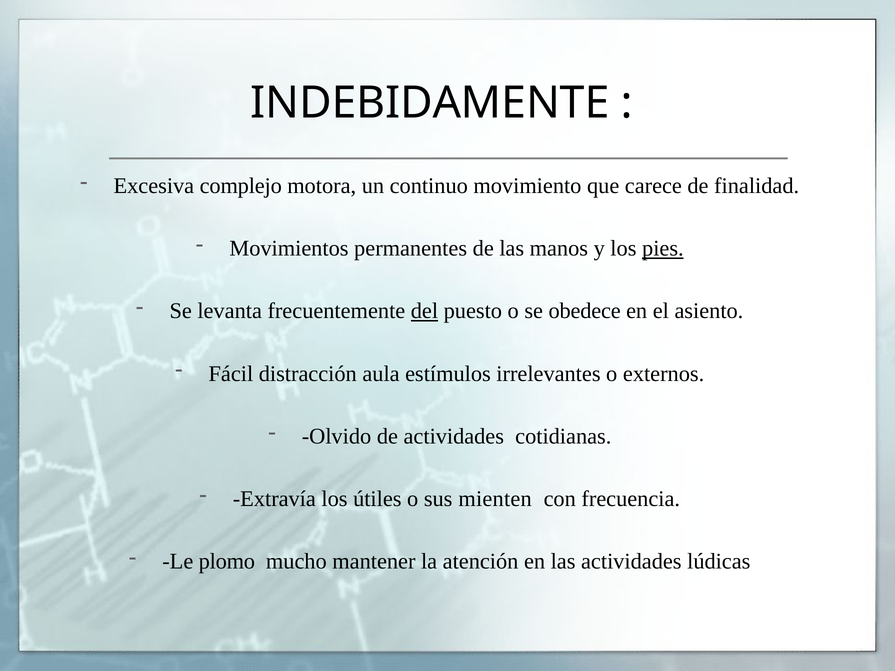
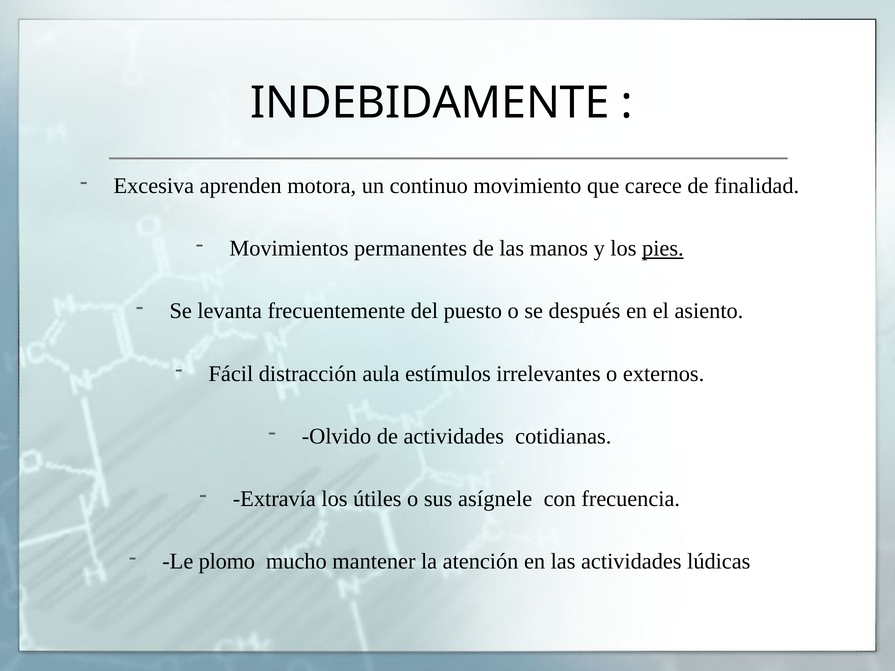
complejo: complejo -> aprenden (241, 186)
del underline: present -> none (424, 311)
obedece: obedece -> después (584, 311)
mienten: mienten -> asígnele (495, 499)
